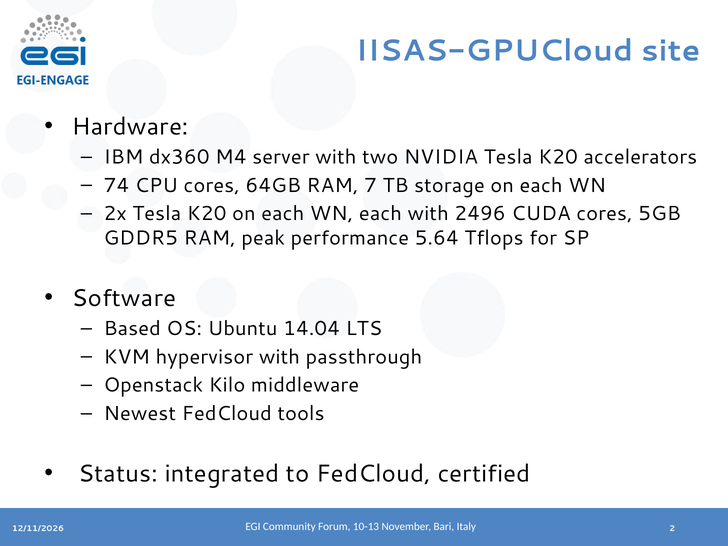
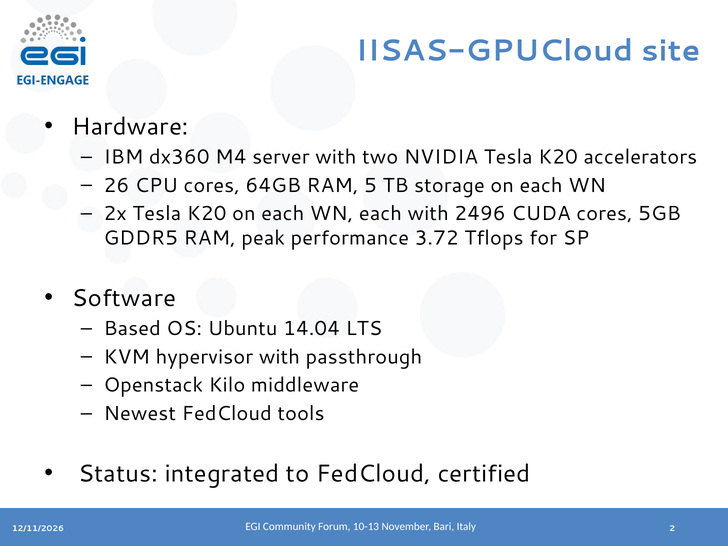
74: 74 -> 26 (116, 185)
7: 7 -> 5 (371, 185)
5.64: 5.64 -> 3.72 (437, 238)
